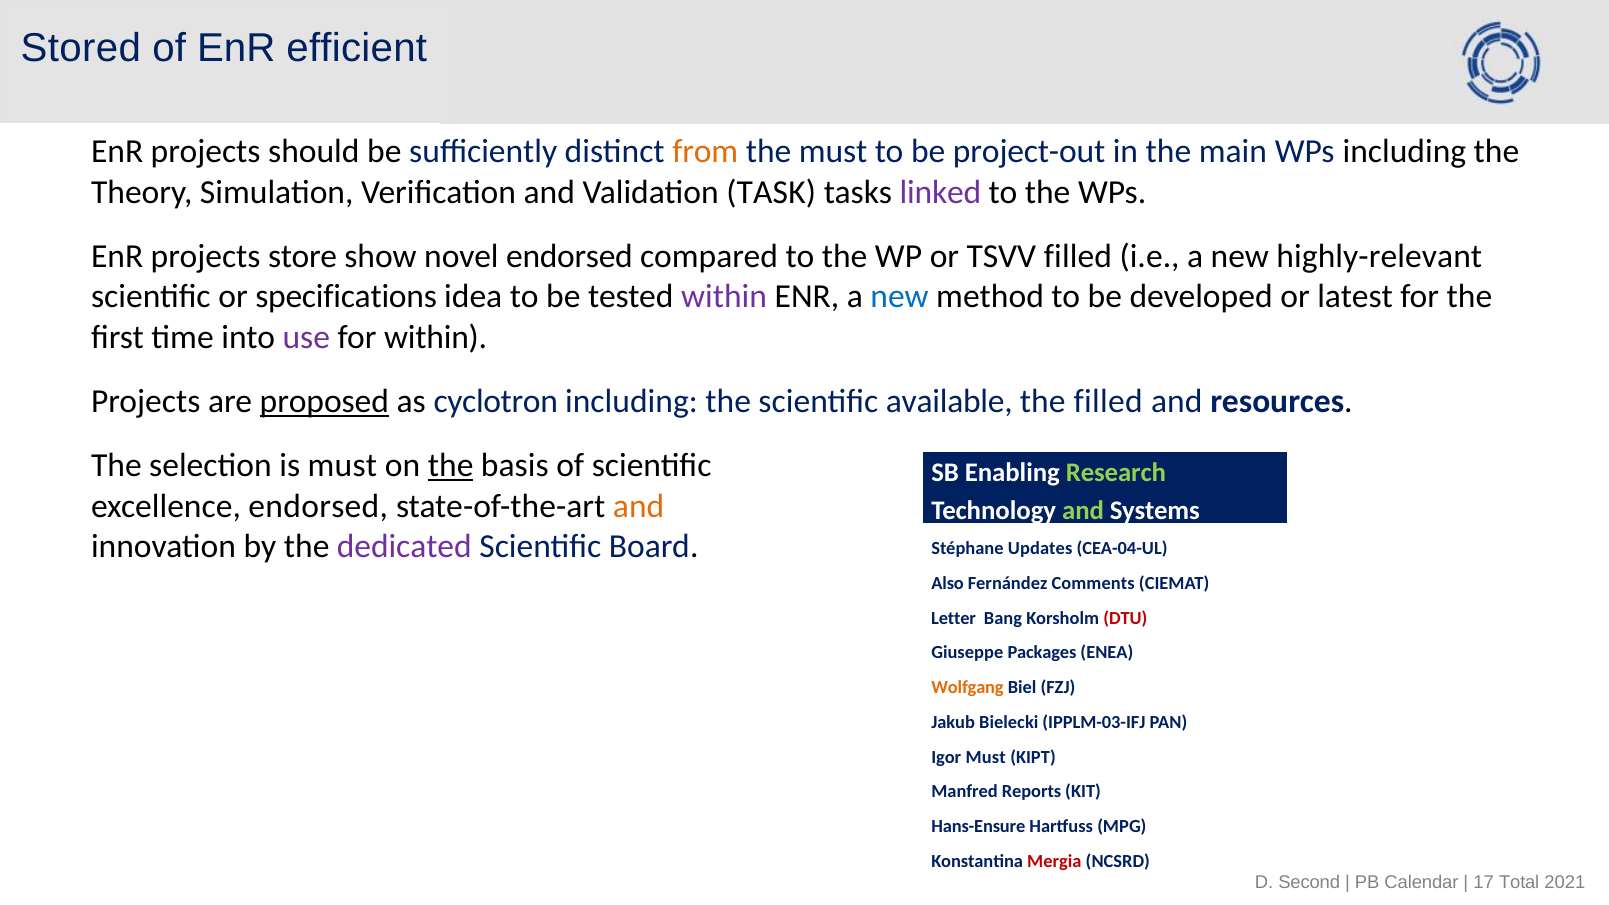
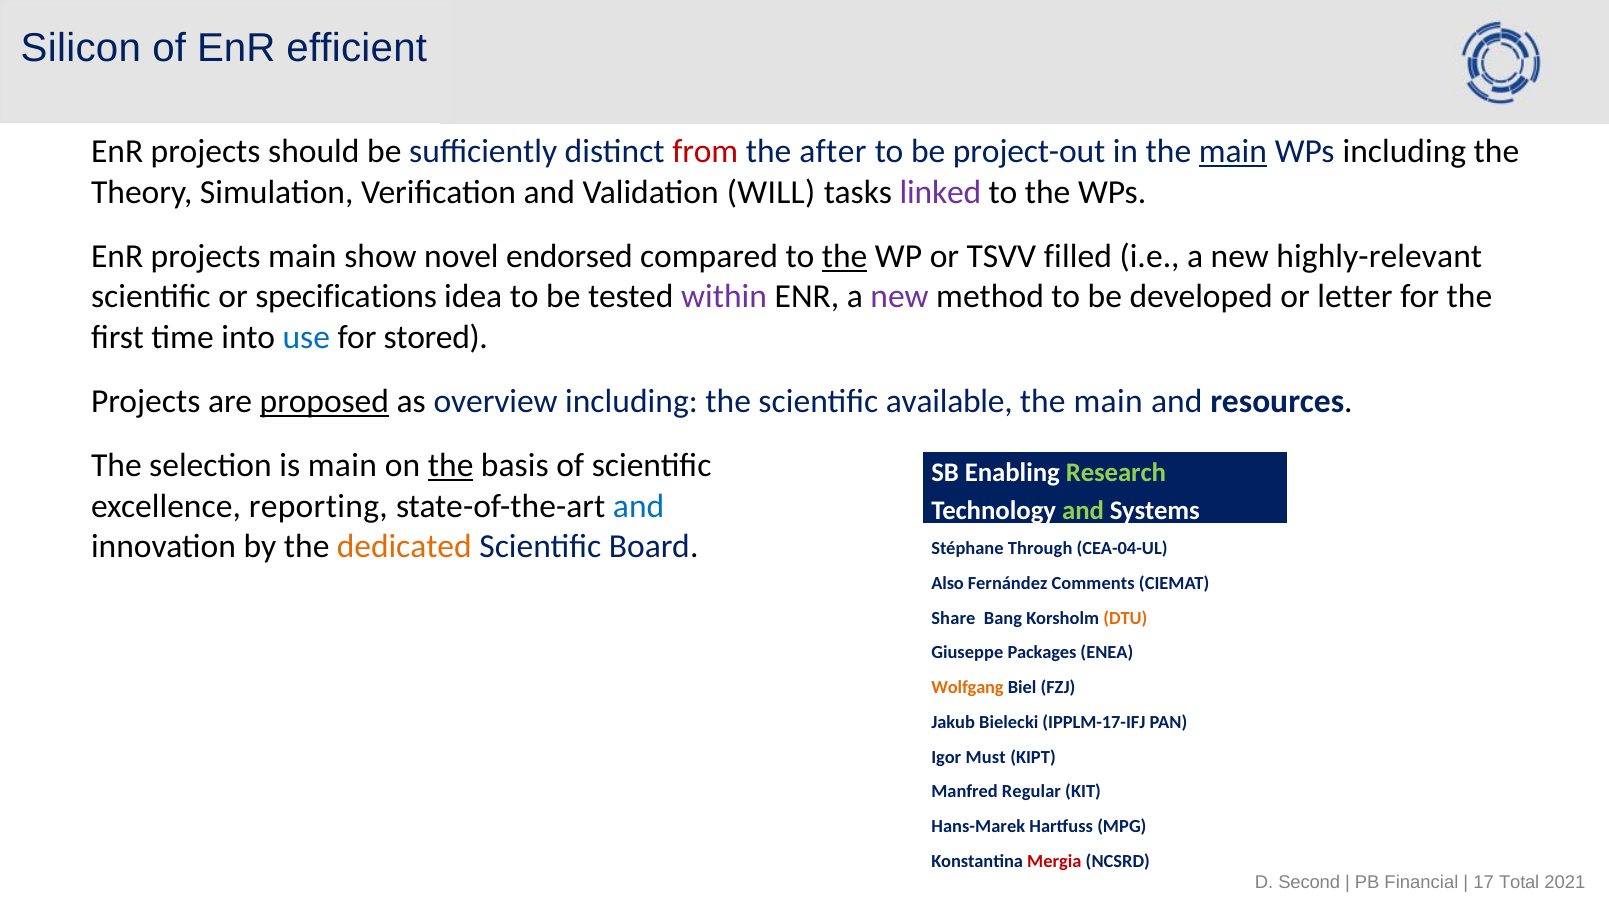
Stored: Stored -> Silicon (81, 49)
from colour: orange -> red (705, 152)
the must: must -> after (833, 152)
main underline: none -> present (1233, 152)
TASK: TASK -> WILL (771, 192)
projects store: store -> main (302, 257)
the underline: none -> present (845, 257)
new colour: blue -> purple (900, 297)
latest: latest -> letter (1355, 297)
use colour: purple -> blue (306, 337)
for within: within -> stored (436, 337)
cyclotron: cyclotron -> overview (496, 401)
filled: filled -> main (1108, 401)
is must: must -> main (342, 466)
excellence endorsed: endorsed -> reporting (318, 506)
and colour: orange -> blue (639, 506)
dedicated colour: purple -> orange (404, 546)
Updates: Updates -> Through (1040, 549)
Letter: Letter -> Share (953, 618)
DTU colour: red -> orange (1125, 618)
IPPLM-03-IFJ: IPPLM-03-IFJ -> IPPLM-17-IFJ (1094, 722)
Reports: Reports -> Regular (1031, 792)
Hans-Ensure: Hans-Ensure -> Hans-Marek (978, 826)
Calendar: Calendar -> Financial (1421, 883)
